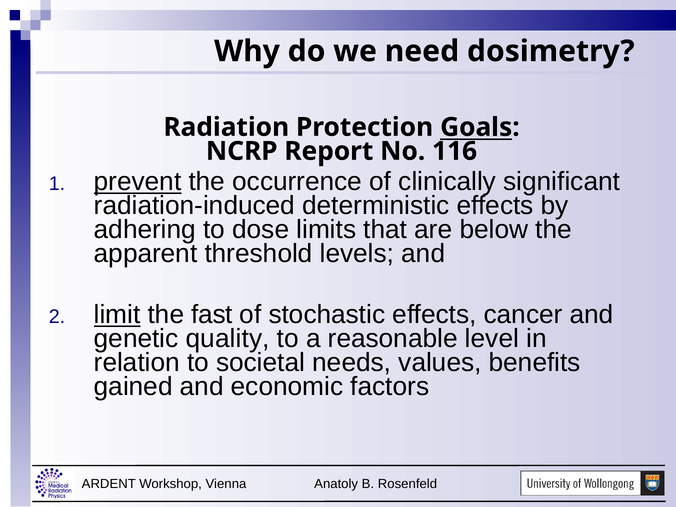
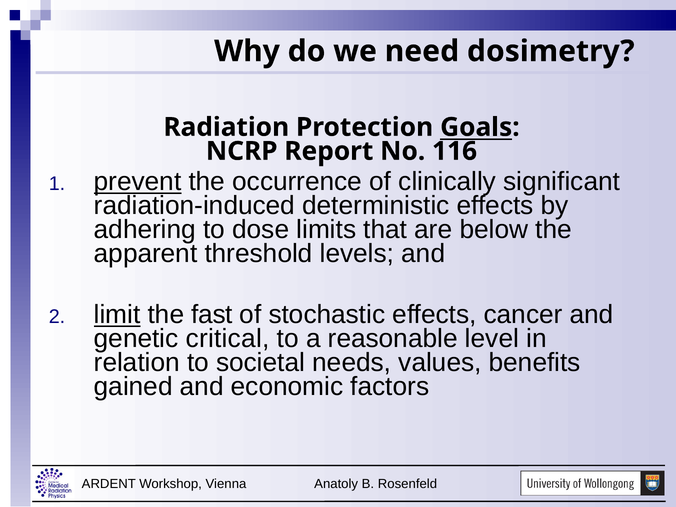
quality: quality -> critical (228, 339)
